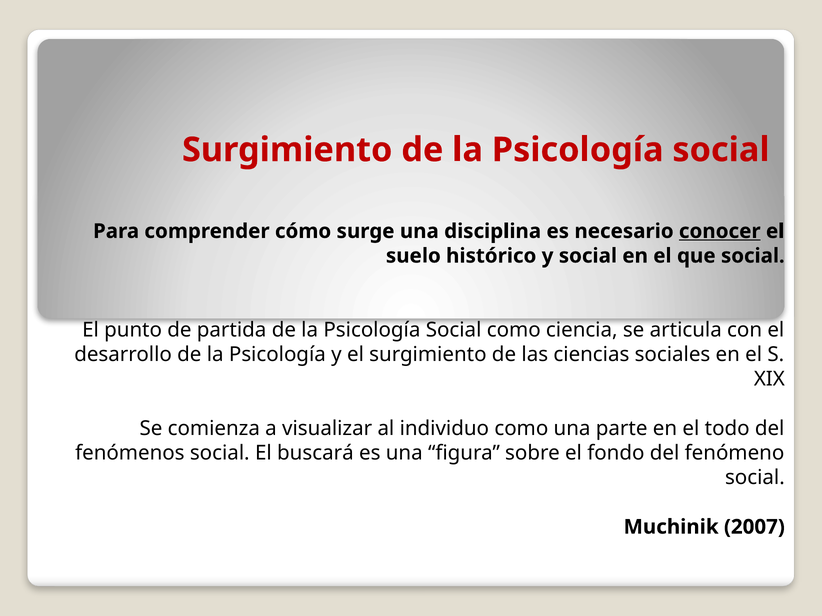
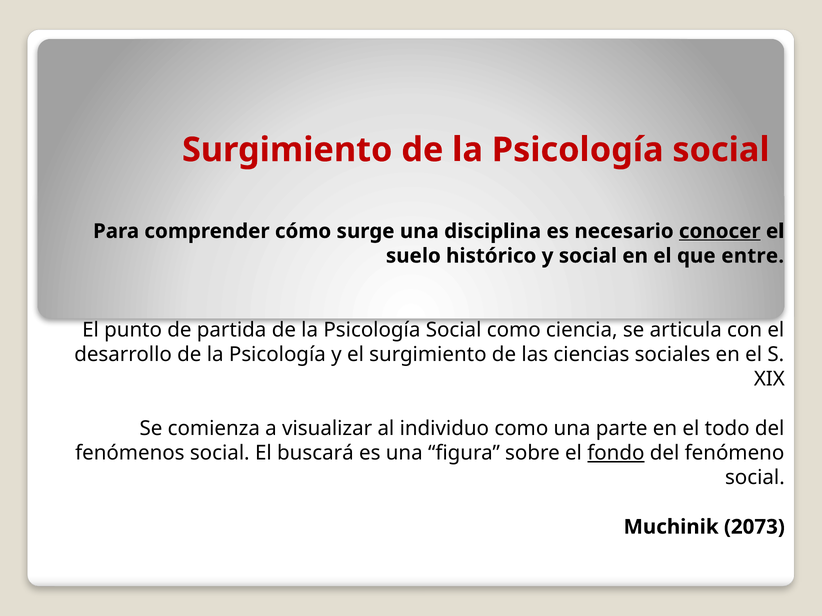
que social: social -> entre (753, 256)
fondo underline: none -> present (616, 453)
2007: 2007 -> 2073 (754, 527)
